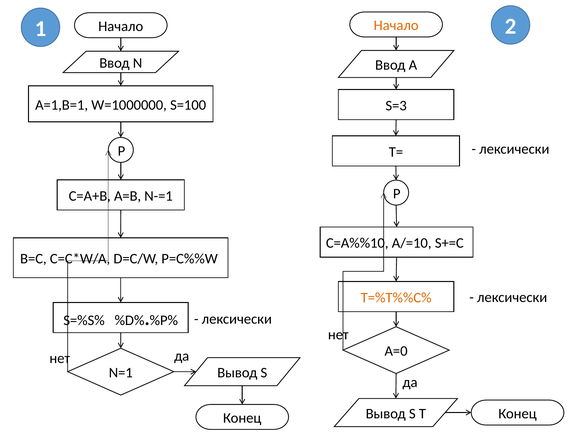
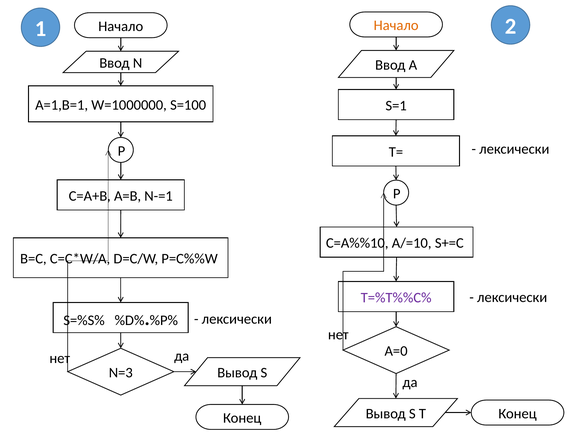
S=3: S=3 -> S=1 (396, 106)
T=%T%%C% colour: orange -> purple (396, 298)
N=1: N=1 -> N=3 (121, 373)
